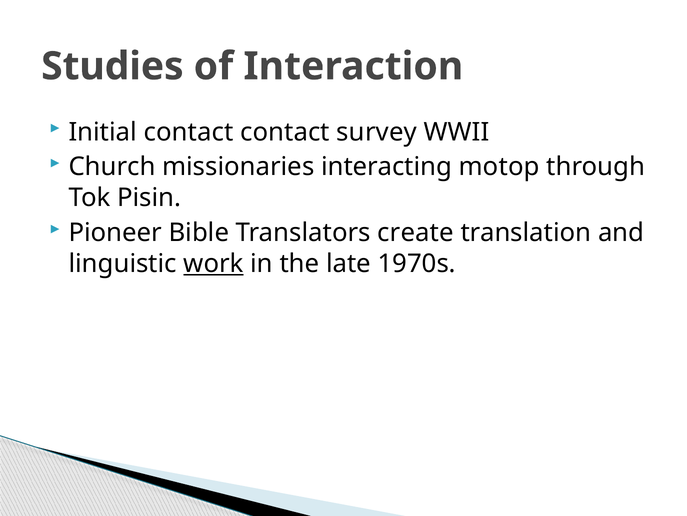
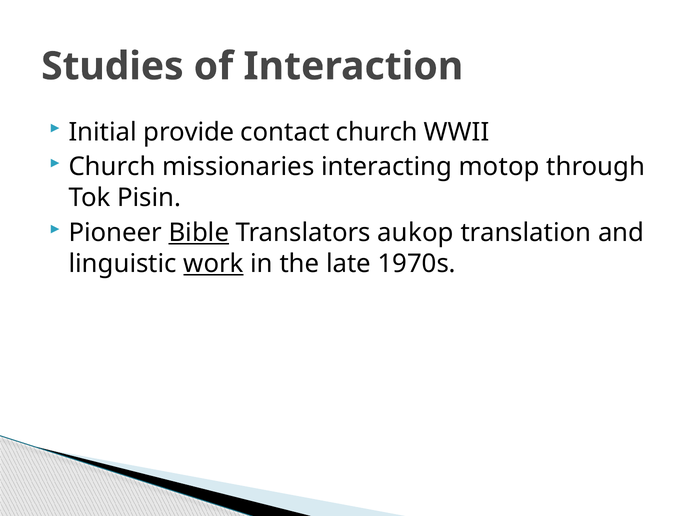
Initial contact: contact -> provide (189, 132)
contact survey: survey -> church (377, 132)
Bible underline: none -> present (199, 232)
create: create -> aukop (416, 232)
